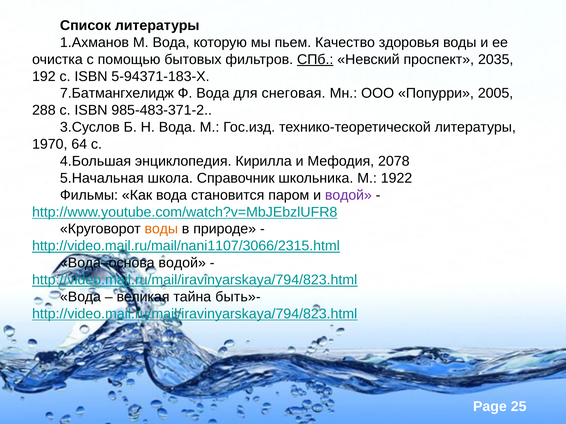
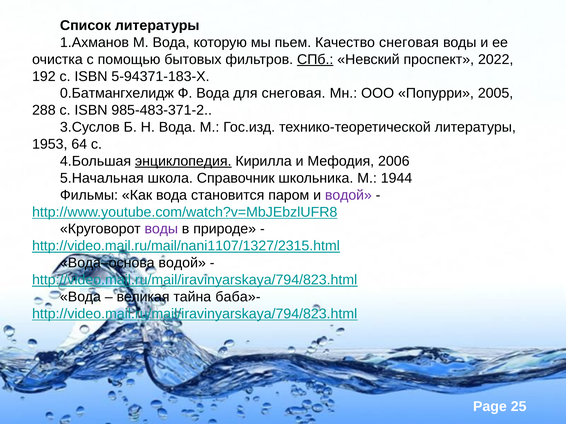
Качество здоровья: здоровья -> снеговая (409, 42)
2035: 2035 -> 2022 (496, 59)
7.Батмангхелидж: 7.Батмангхелидж -> 0.Батмангхелидж (117, 93)
1970: 1970 -> 1953 (50, 144)
энциклопедия underline: none -> present (183, 161)
2078: 2078 -> 2006 (394, 161)
1922: 1922 -> 1944 (397, 178)
воды colour: orange -> purple (161, 229)
http://video.mail.ru/mail/nani1107/3066/2315.html: http://video.mail.ru/mail/nani1107/3066/2315.html -> http://video.mail.ru/mail/nani1107/1327/2315.html (186, 246)
быть»-: быть»- -> баба»- (238, 297)
